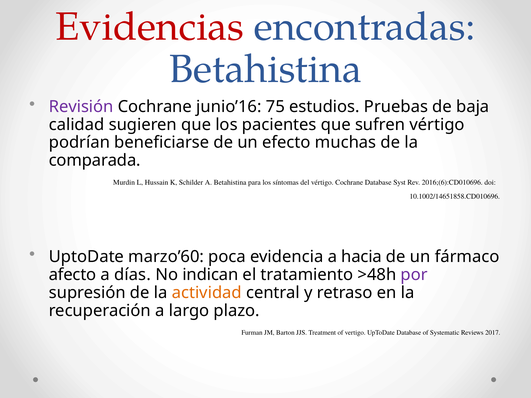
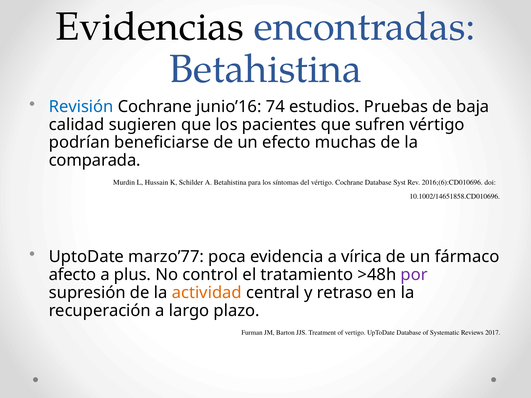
Evidencias colour: red -> black (150, 27)
Revisión colour: purple -> blue (81, 107)
75: 75 -> 74 (275, 107)
marzo’60: marzo’60 -> marzo’77 (166, 257)
hacia: hacia -> vírica (362, 257)
días: días -> plus (133, 275)
indican: indican -> control (210, 275)
